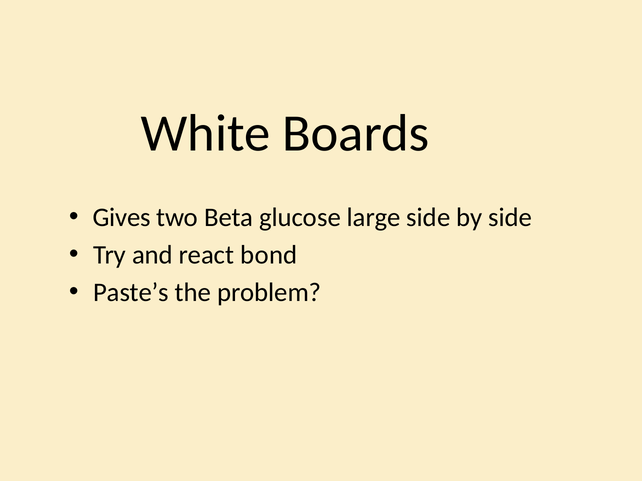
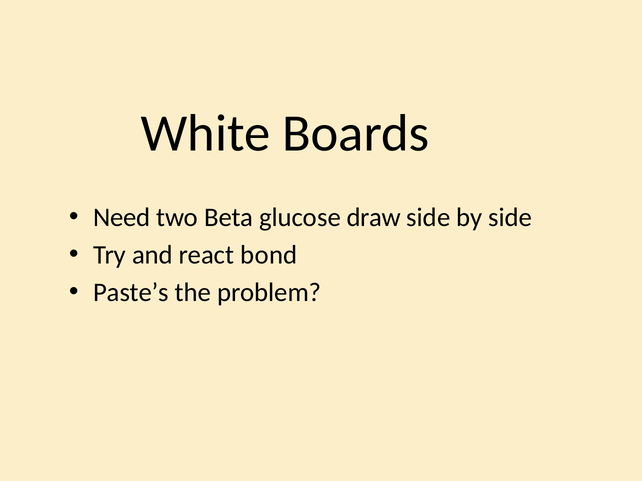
Gives: Gives -> Need (122, 218)
large: large -> draw (374, 218)
